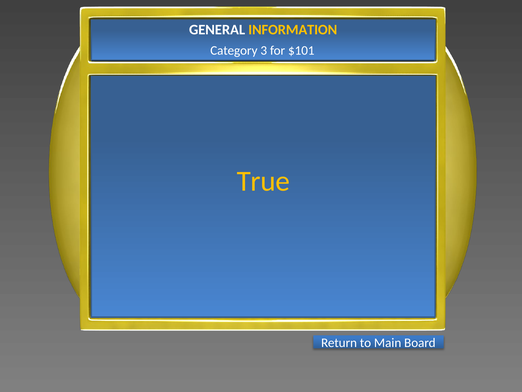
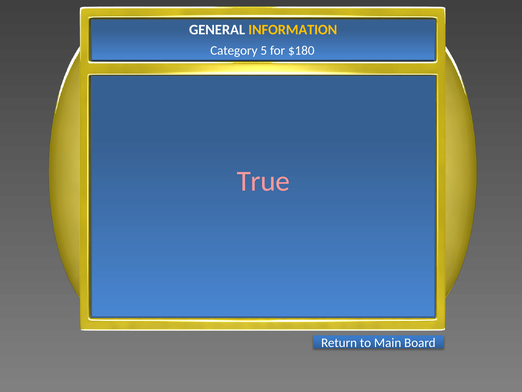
3: 3 -> 5 (264, 50)
$101: $101 -> $180 (301, 50)
True colour: yellow -> pink (263, 181)
